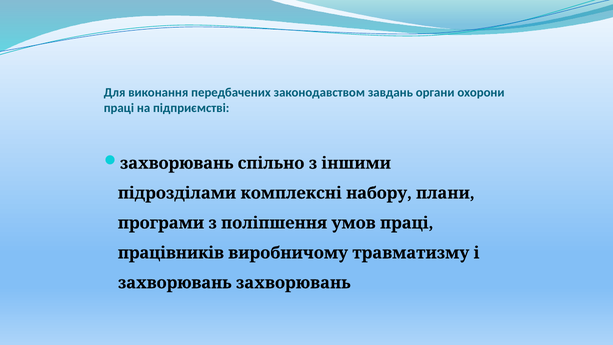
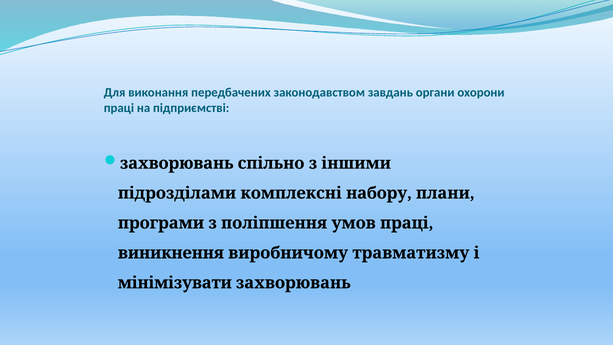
працівників: працівників -> виникнення (171, 253)
захворювань: захворювань -> мінімізувати (175, 283)
